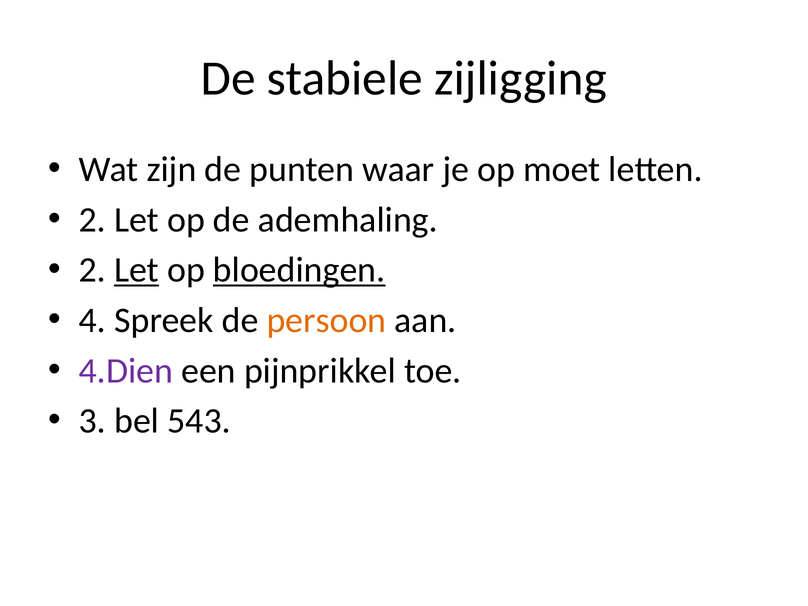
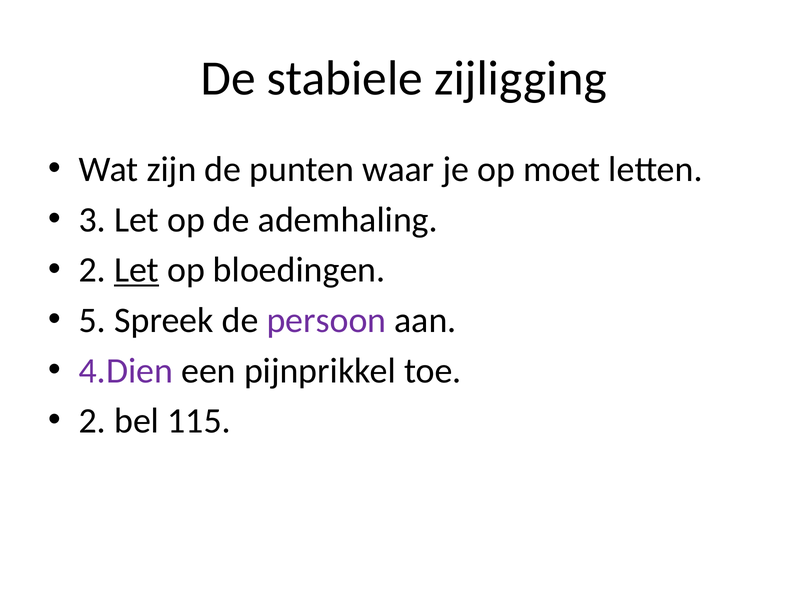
2: 2 -> 3 (92, 220)
bloedingen underline: present -> none (299, 270)
4: 4 -> 5 (92, 320)
persoon colour: orange -> purple (326, 320)
3: 3 -> 2 (92, 421)
543: 543 -> 115 (199, 421)
